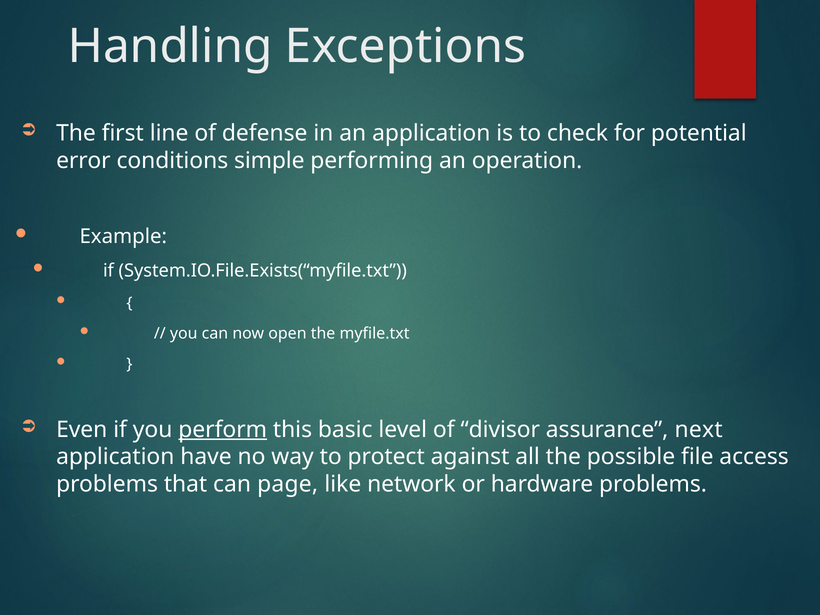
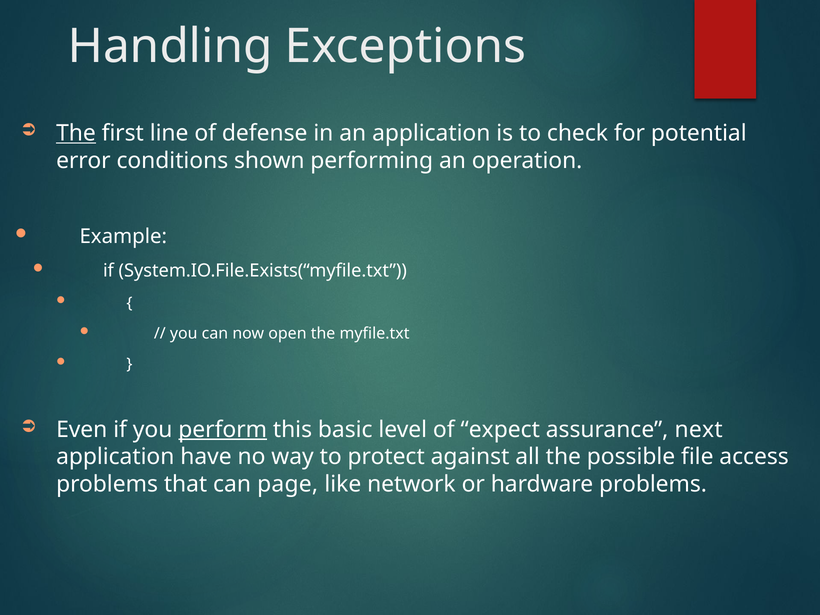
The underline: none -> present (76, 133)
simple: simple -> shown (269, 160)
divisor: divisor -> expect (500, 429)
